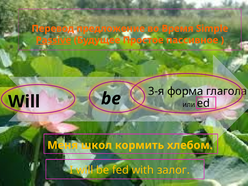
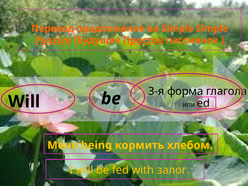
во Время: Время -> Simple (178, 29)
Простое underline: none -> present (143, 40)
школ: школ -> being (96, 145)
